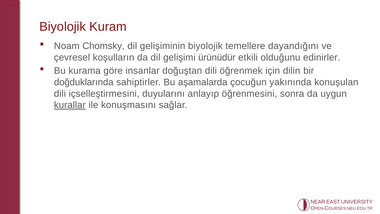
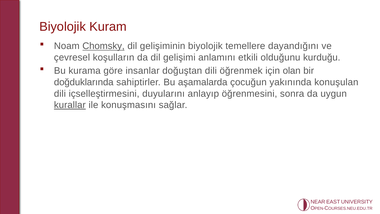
Chomsky underline: none -> present (103, 46)
ürünüdür: ürünüdür -> anlamını (217, 57)
edinirler: edinirler -> kurduğu (322, 57)
dilin: dilin -> olan (292, 71)
